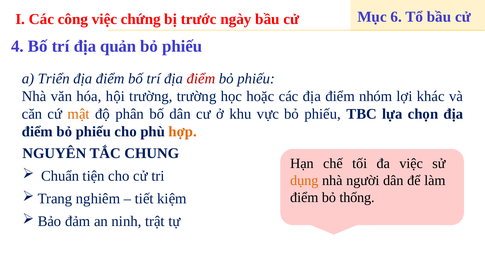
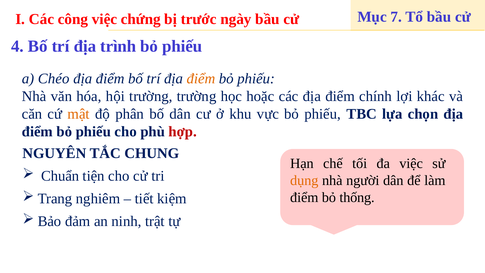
6: 6 -> 7 (396, 17)
quản: quản -> trình (118, 46)
Triển: Triển -> Chéo (54, 78)
điểm colour: red -> orange (201, 78)
nhóm: nhóm -> chính (376, 96)
hợp colour: orange -> red (183, 131)
